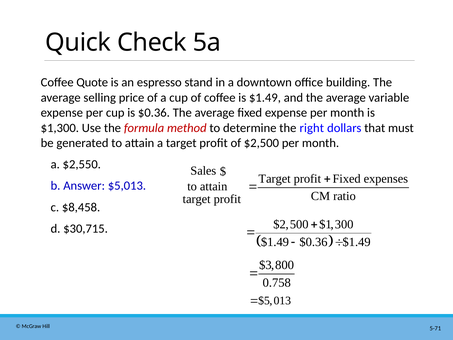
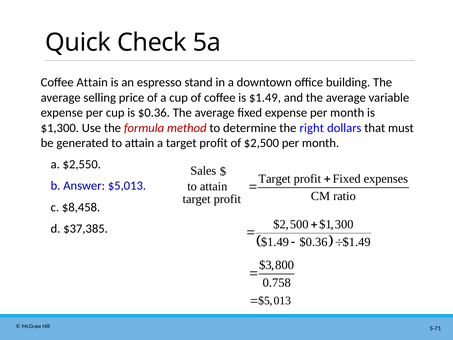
Coffee Quote: Quote -> Attain (92, 82)
$30,715: $30,715 -> $37,385 (86, 228)
